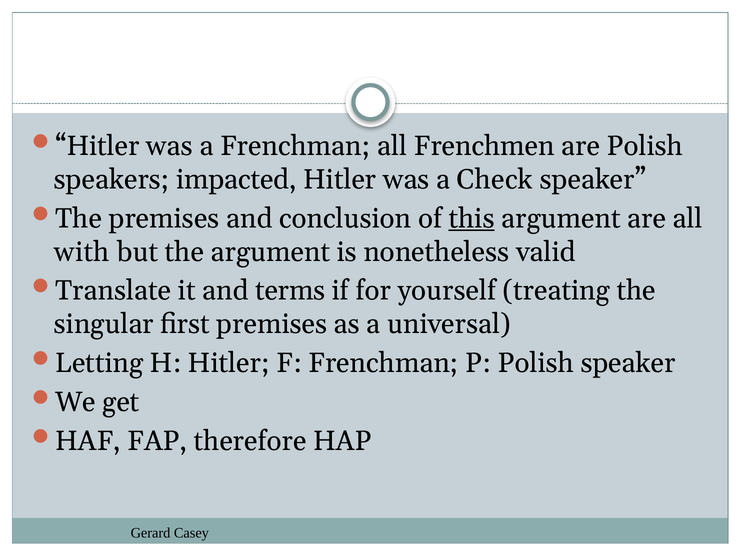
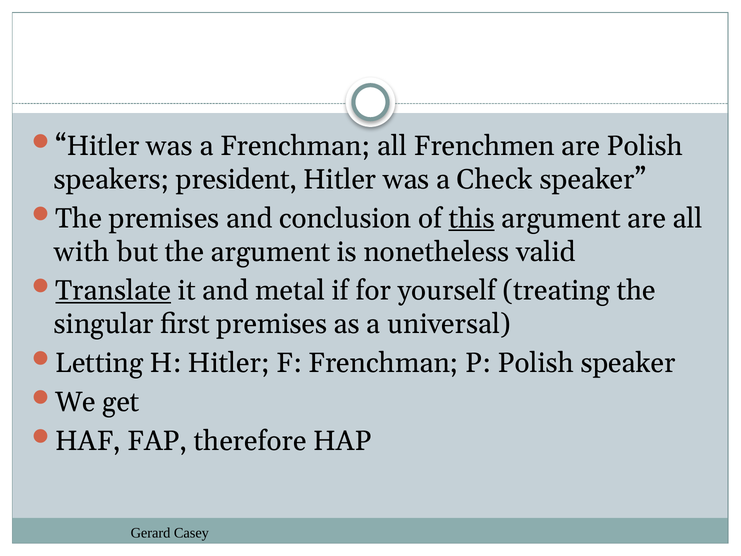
impacted: impacted -> president (237, 179)
Translate underline: none -> present (113, 291)
terms: terms -> metal (290, 291)
